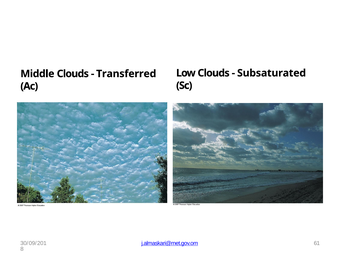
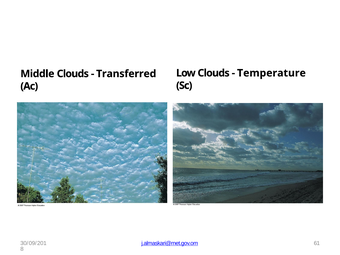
Subsaturated: Subsaturated -> Temperature (271, 73)
